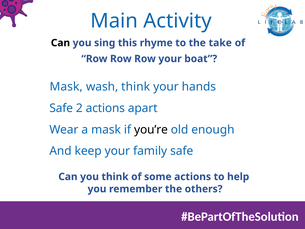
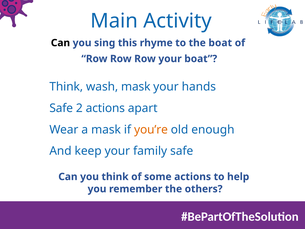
the take: take -> boat (220, 43)
Mask: Mask -> Think (66, 87)
wash think: think -> mask (136, 87)
you’re colour: black -> orange (151, 129)
